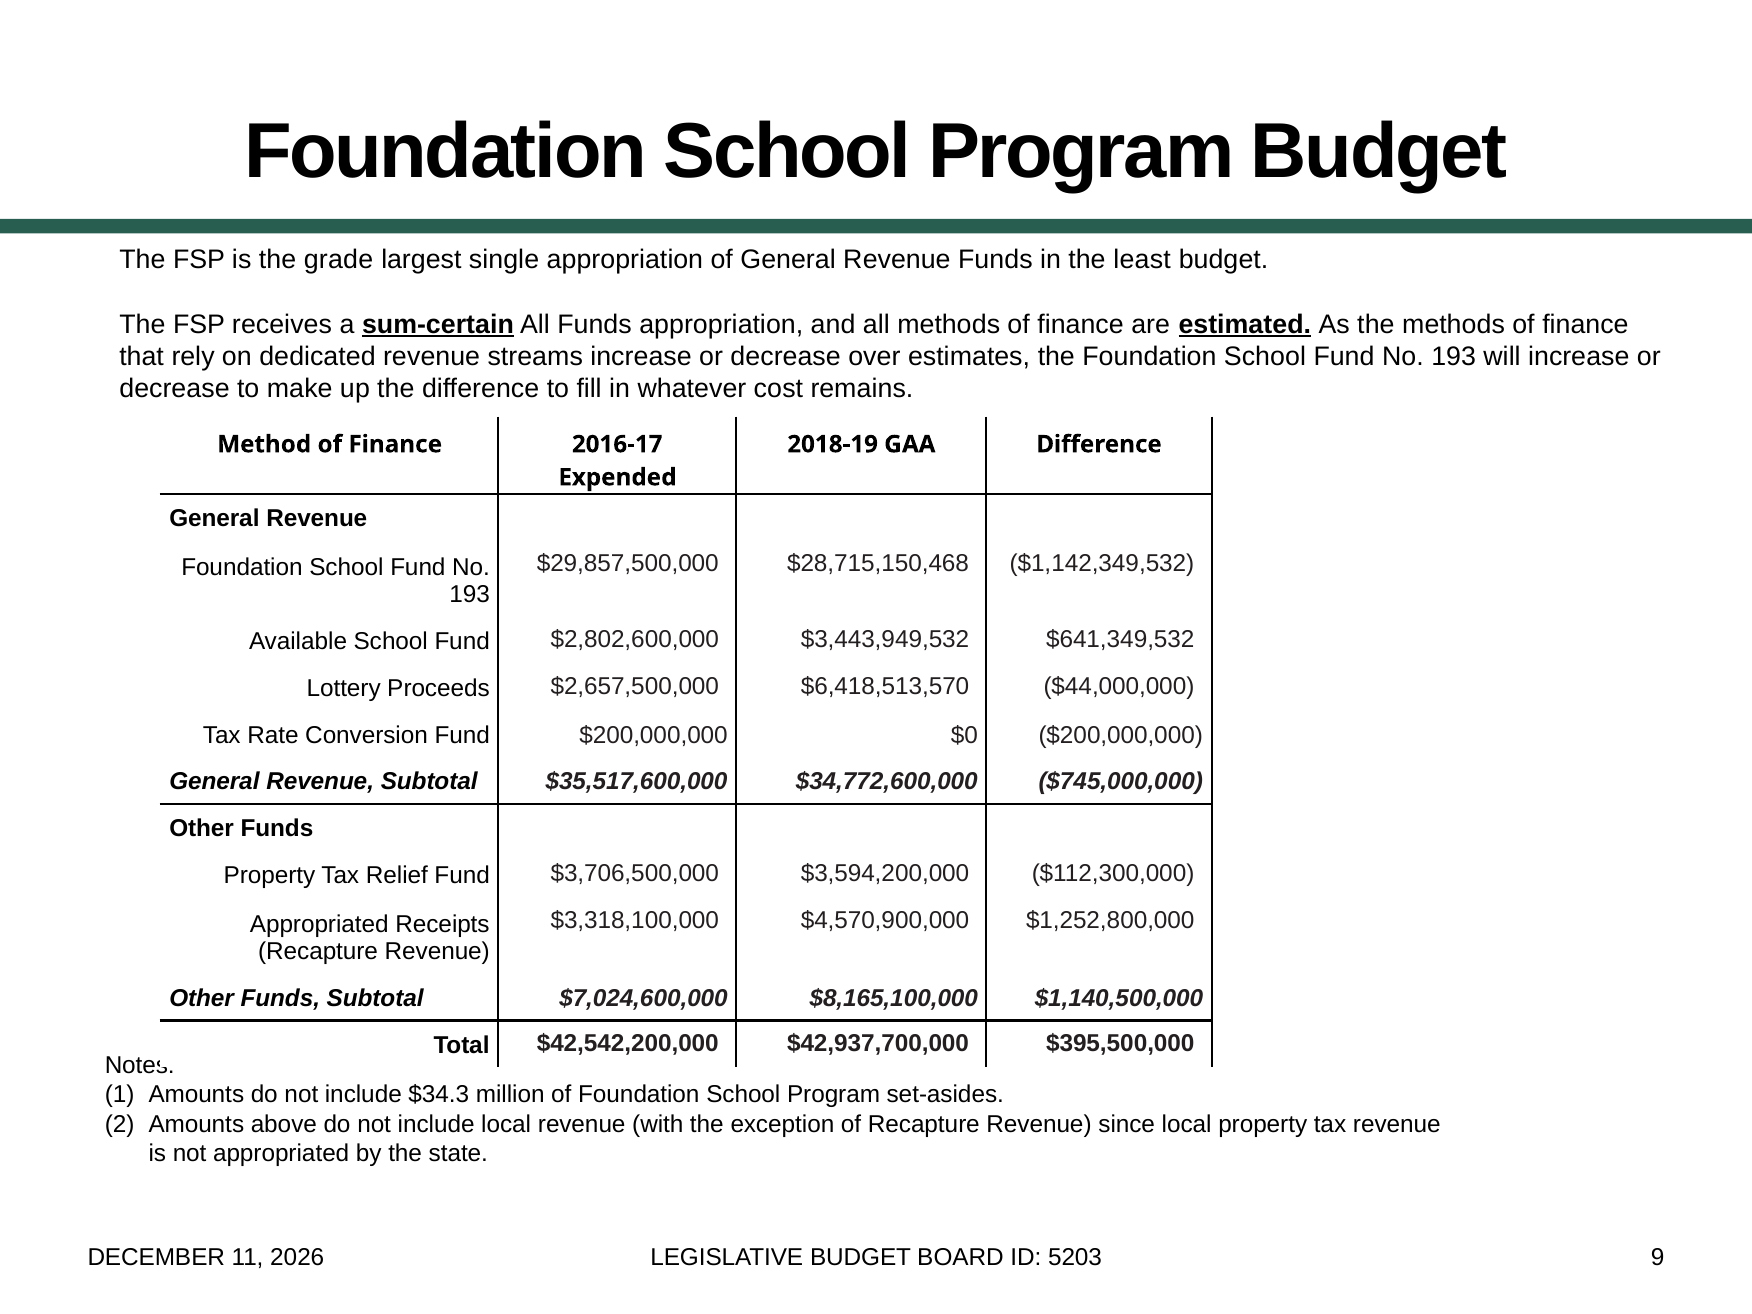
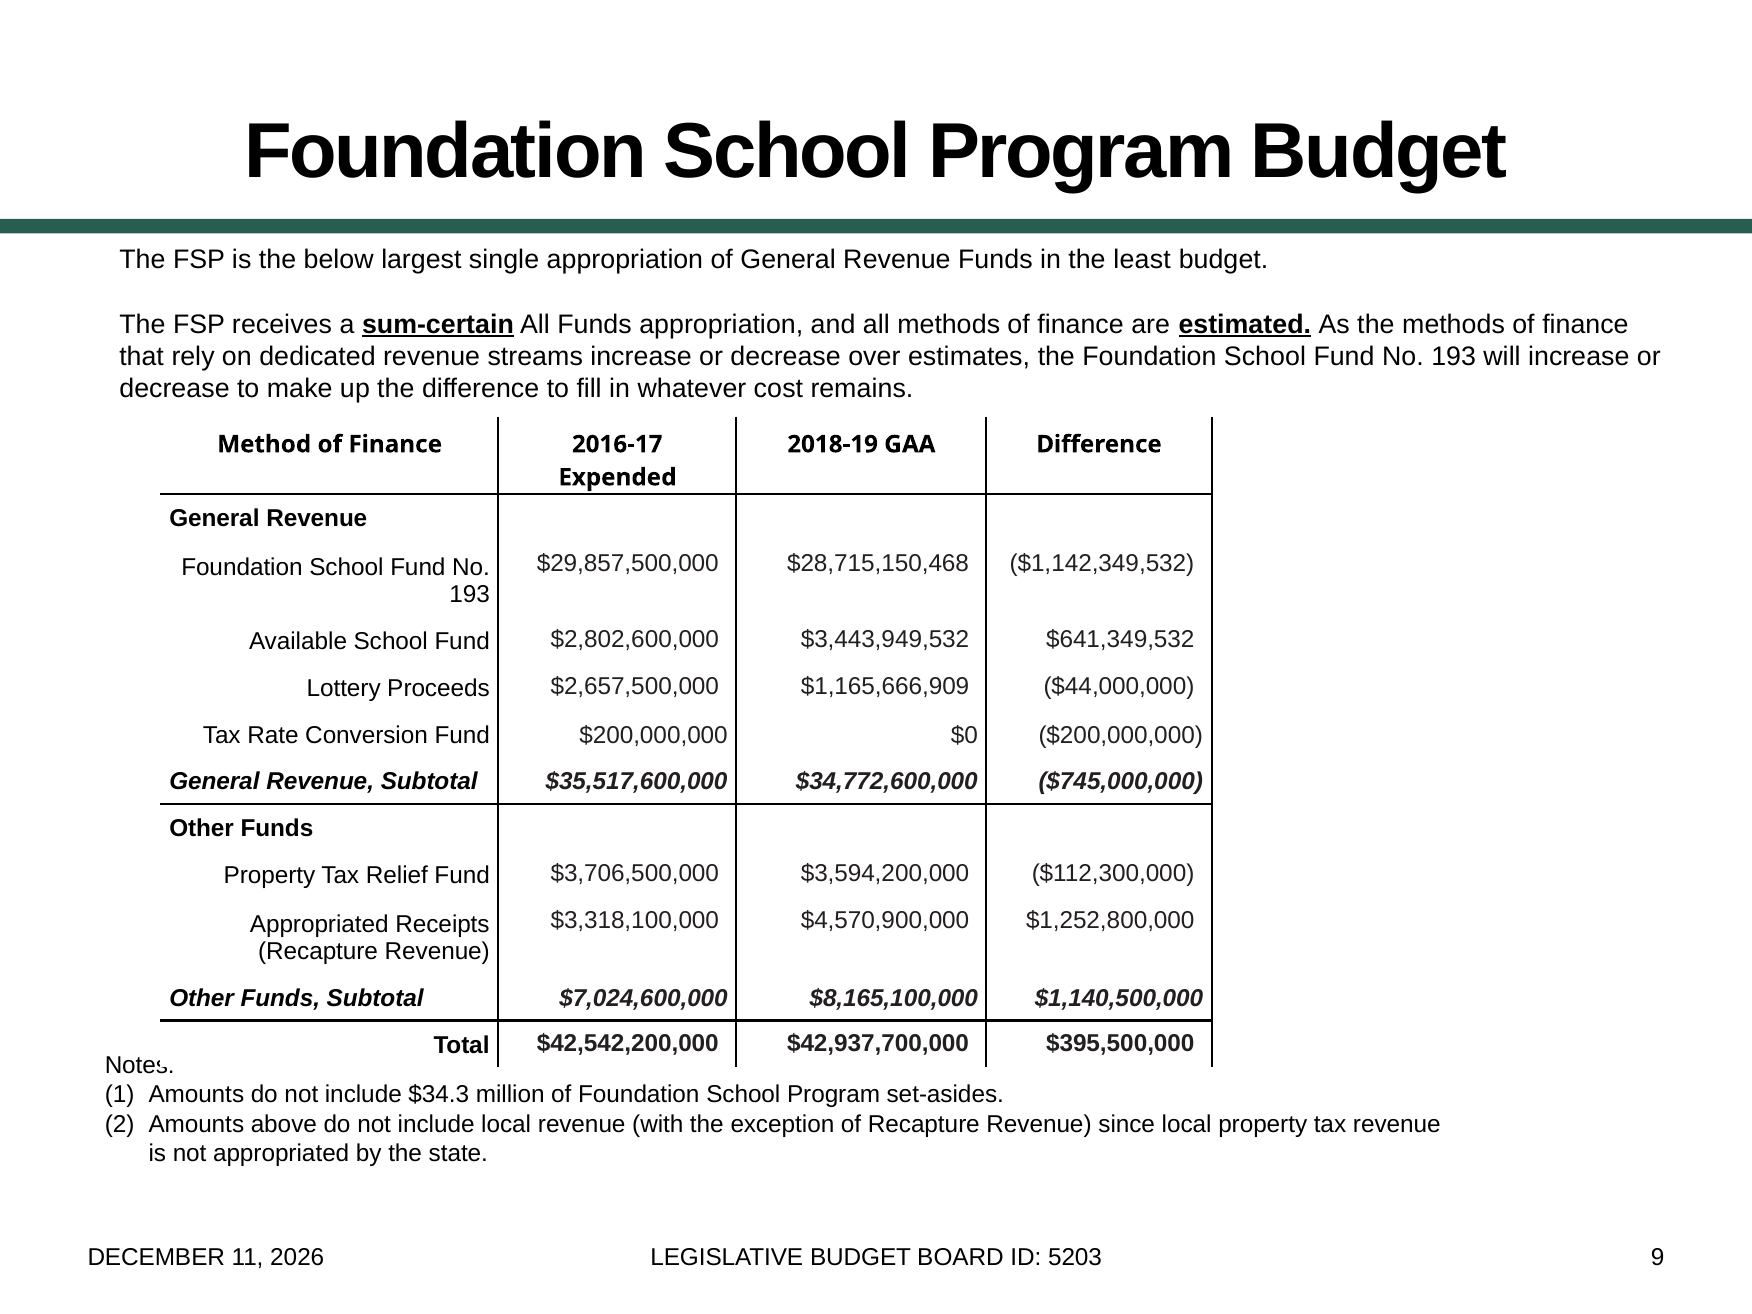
grade: grade -> below (339, 260)
$6,418,513,570: $6,418,513,570 -> $1,165,666,909 (885, 686)
